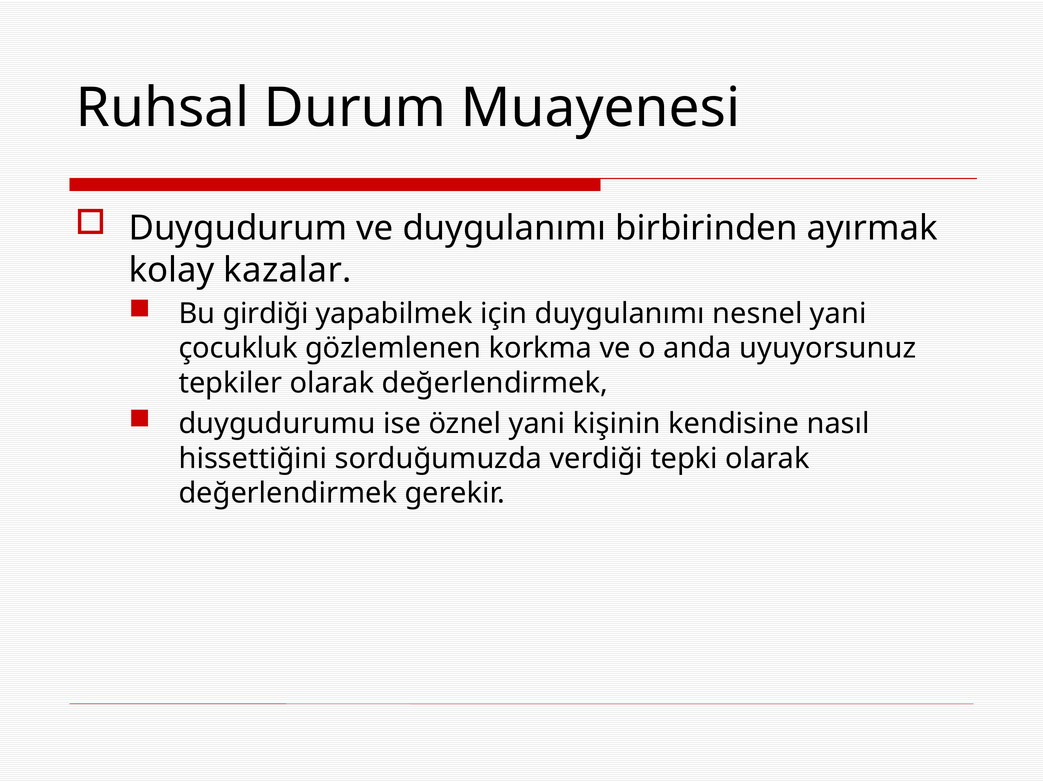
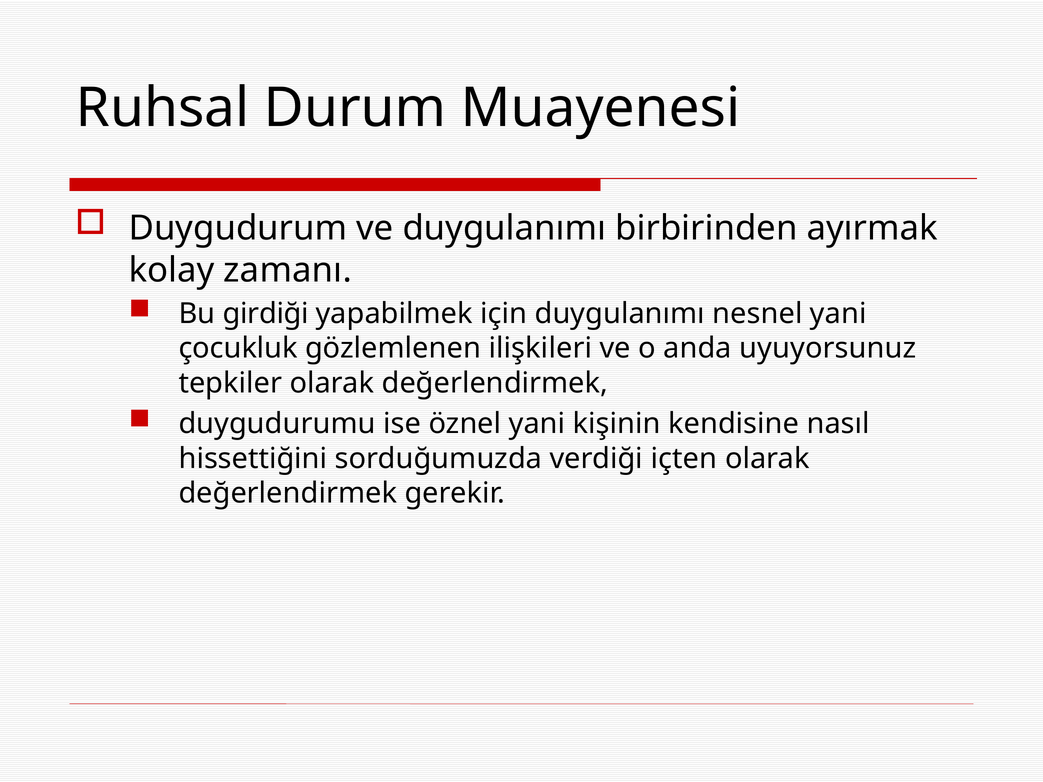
kazalar: kazalar -> zamanı (288, 270)
korkma: korkma -> ilişkileri (540, 349)
tepki: tepki -> içten (684, 459)
